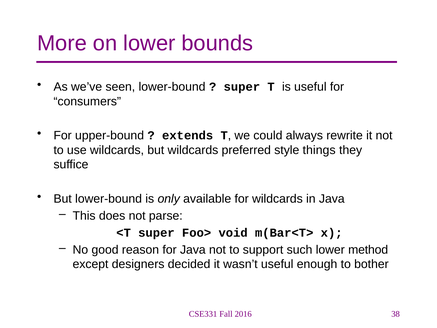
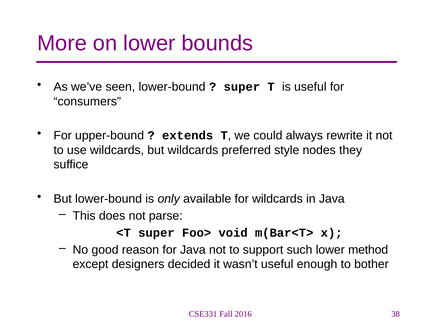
things: things -> nodes (319, 150)
